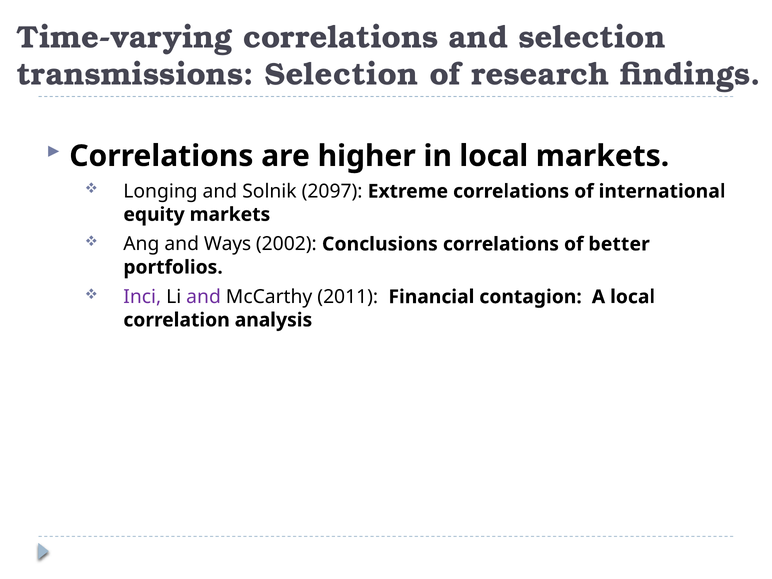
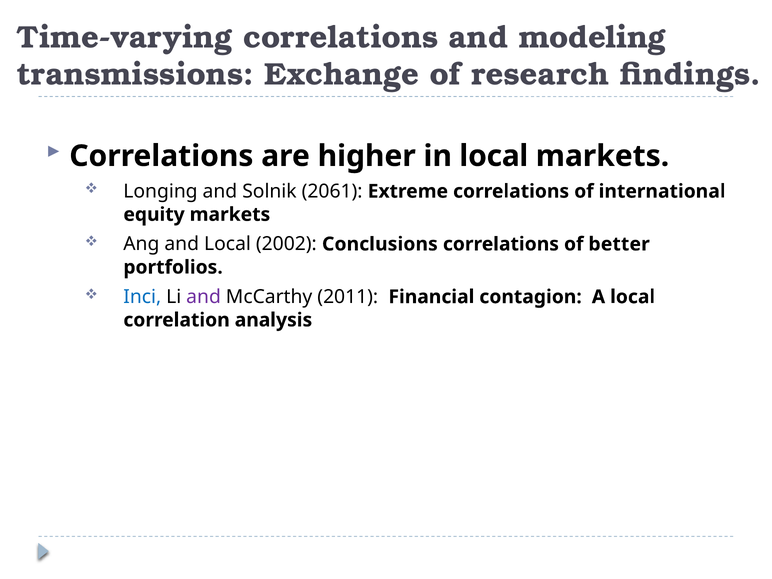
and selection: selection -> modeling (592, 37)
transmissions Selection: Selection -> Exchange (342, 75)
2097: 2097 -> 2061 (332, 191)
and Ways: Ways -> Local (227, 244)
Inci colour: purple -> blue (142, 297)
